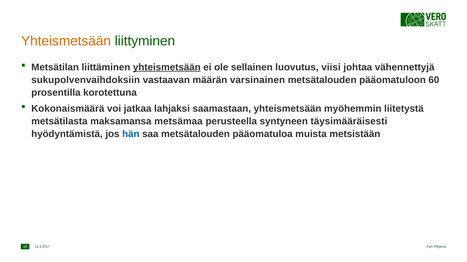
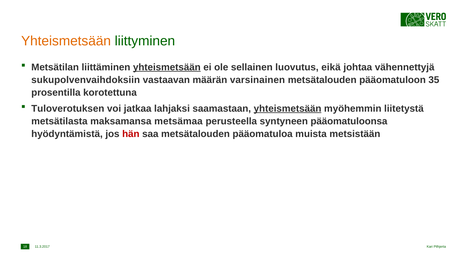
viisi: viisi -> eikä (331, 67)
60: 60 -> 35 (434, 80)
Kokonaismäärä: Kokonaismäärä -> Tuloverotuksen (68, 109)
yhteismetsään underline: none -> present (288, 109)
täysimääräisesti: täysimääräisesti -> pääomatuloonsa (349, 122)
hän colour: blue -> red (131, 134)
